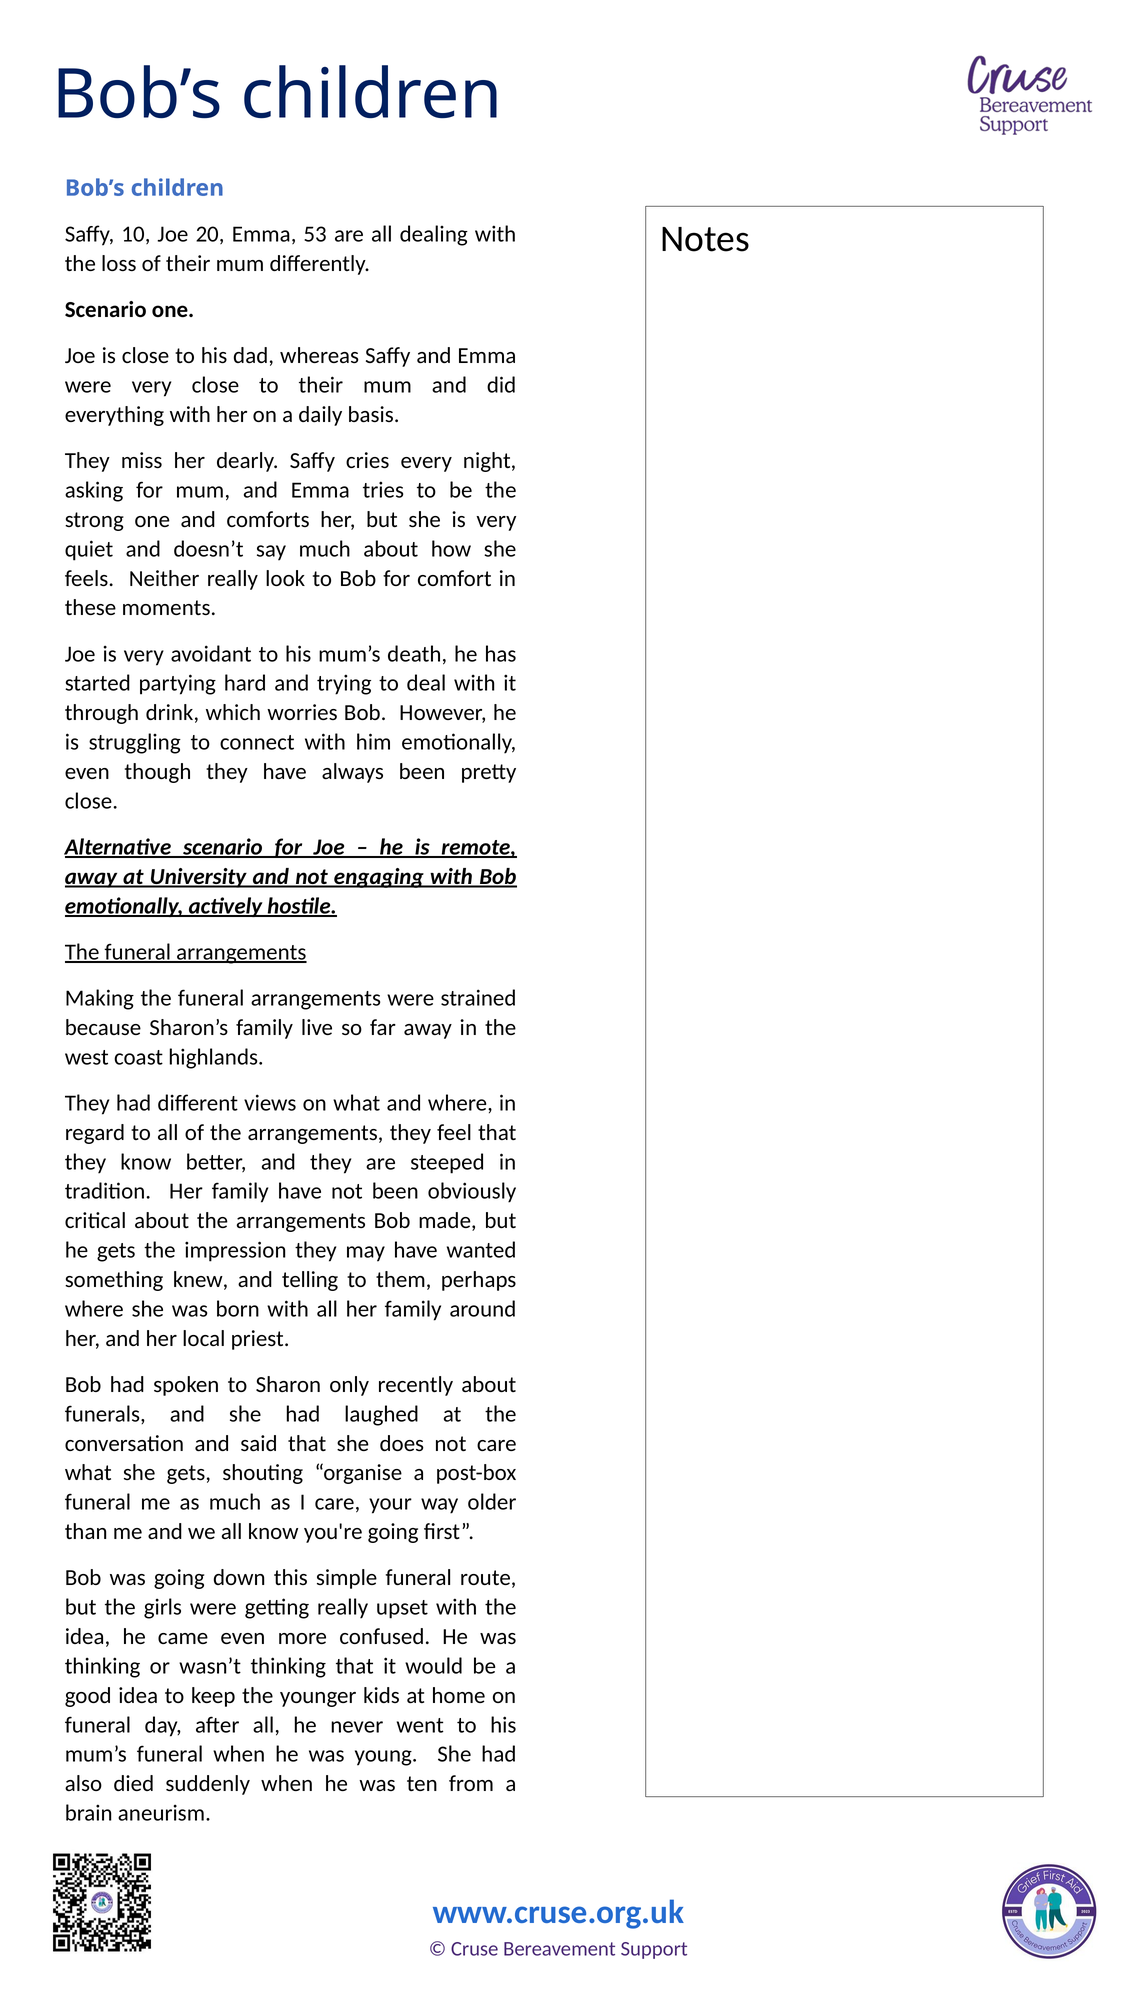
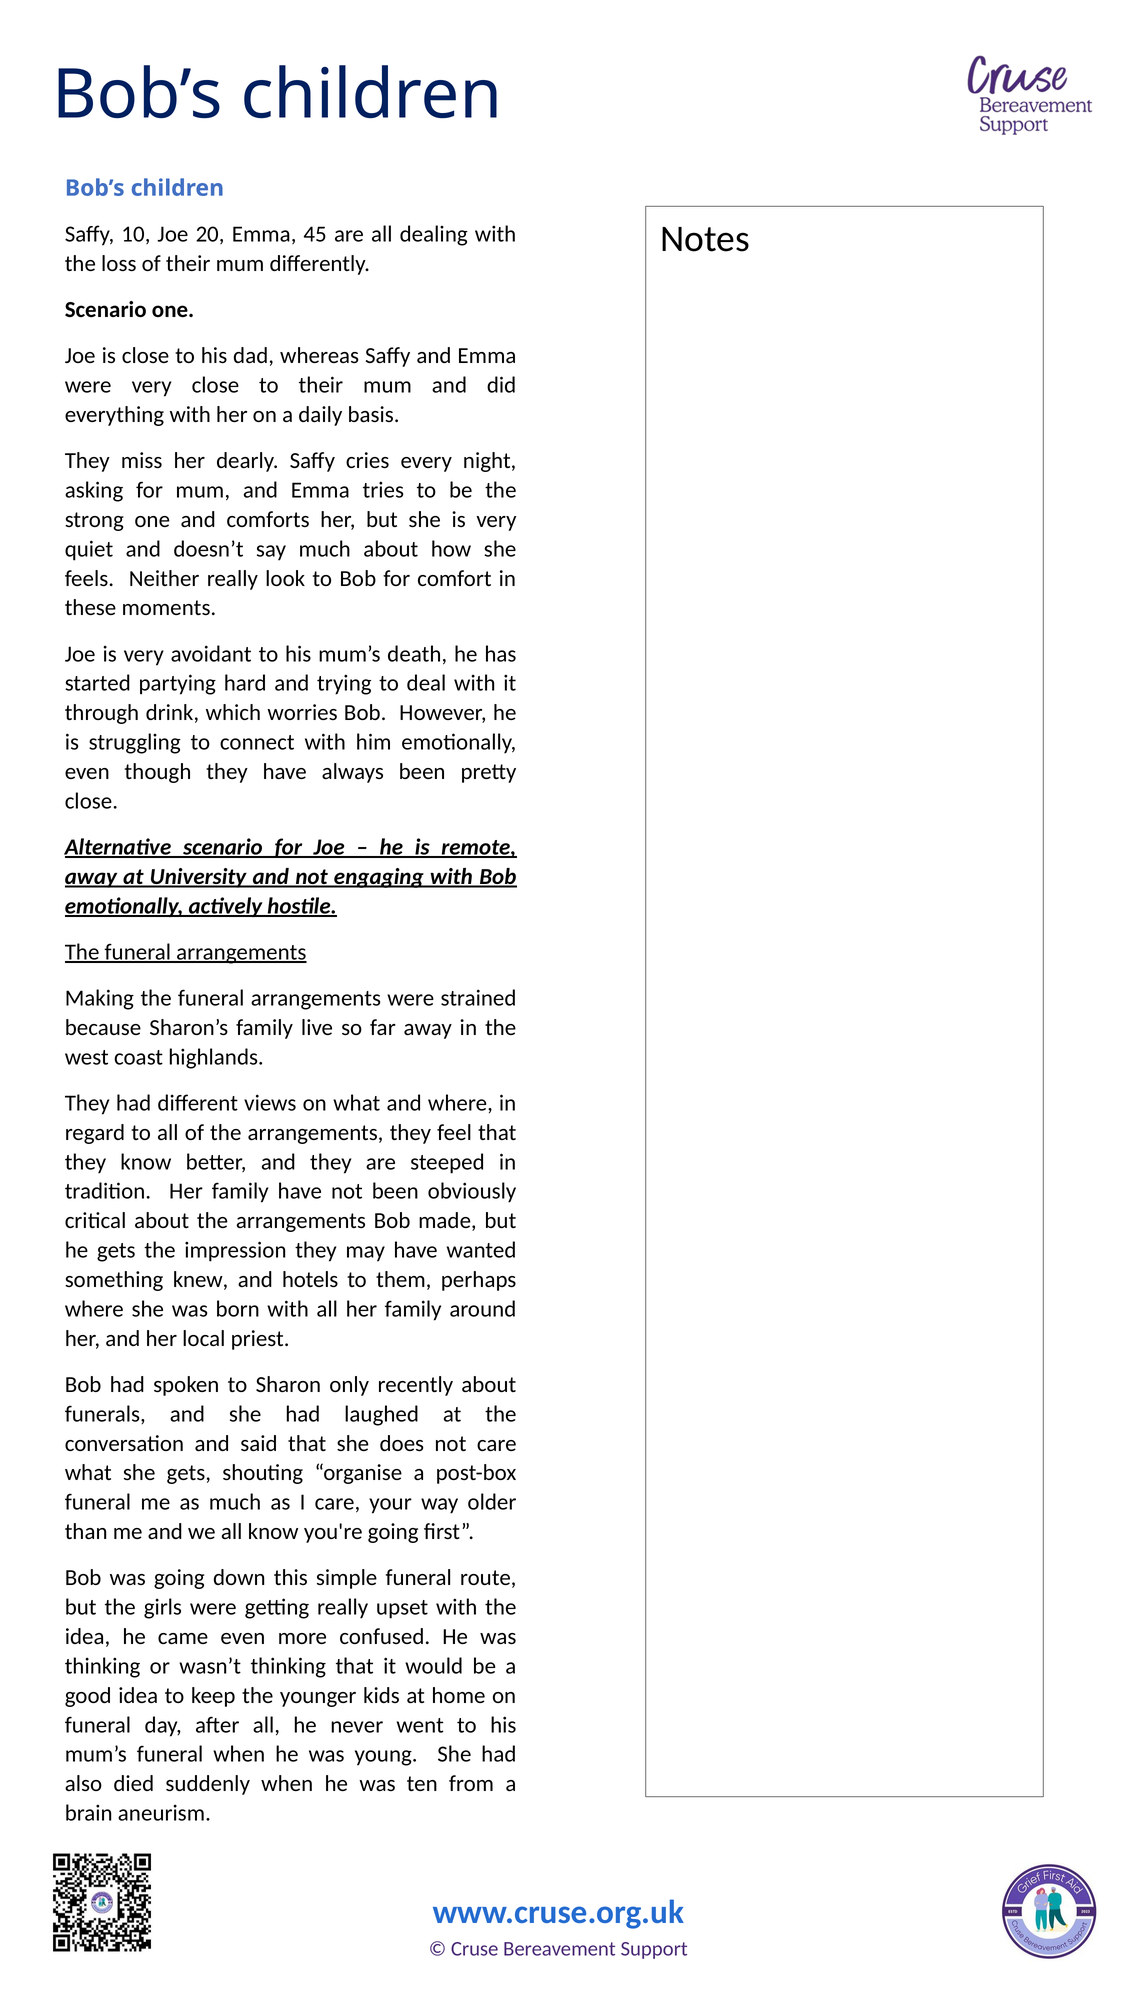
53: 53 -> 45 (315, 234)
telling: telling -> hotels (310, 1280)
